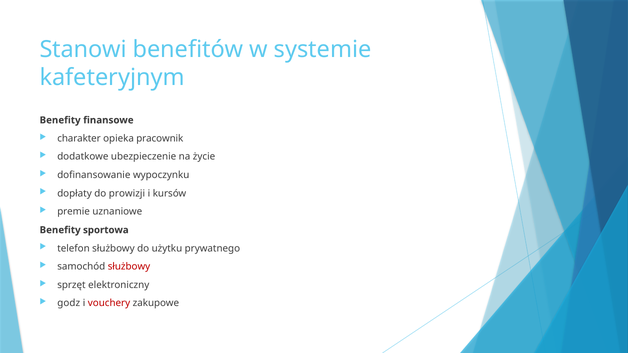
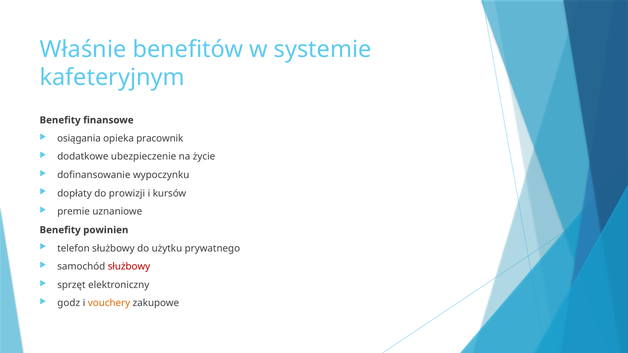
Stanowi: Stanowi -> Właśnie (83, 50)
charakter: charakter -> osiągania (79, 139)
sportowa: sportowa -> powinien (106, 230)
vouchery colour: red -> orange (109, 303)
